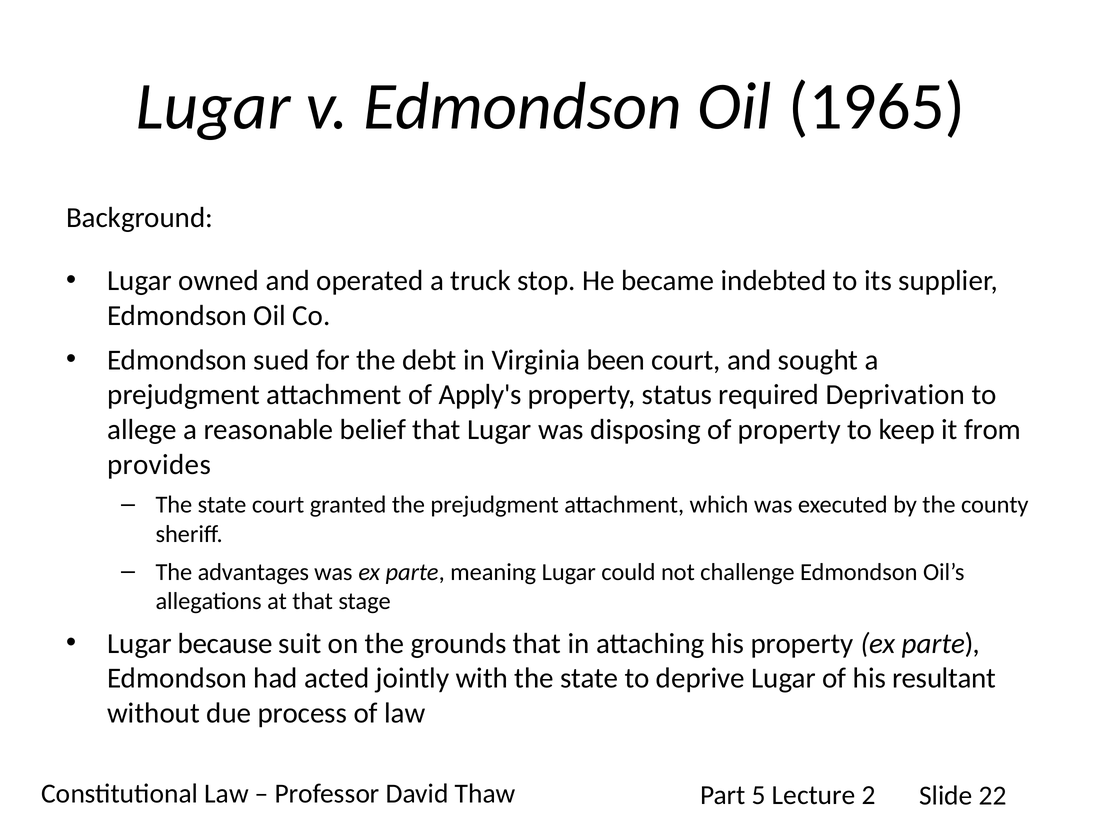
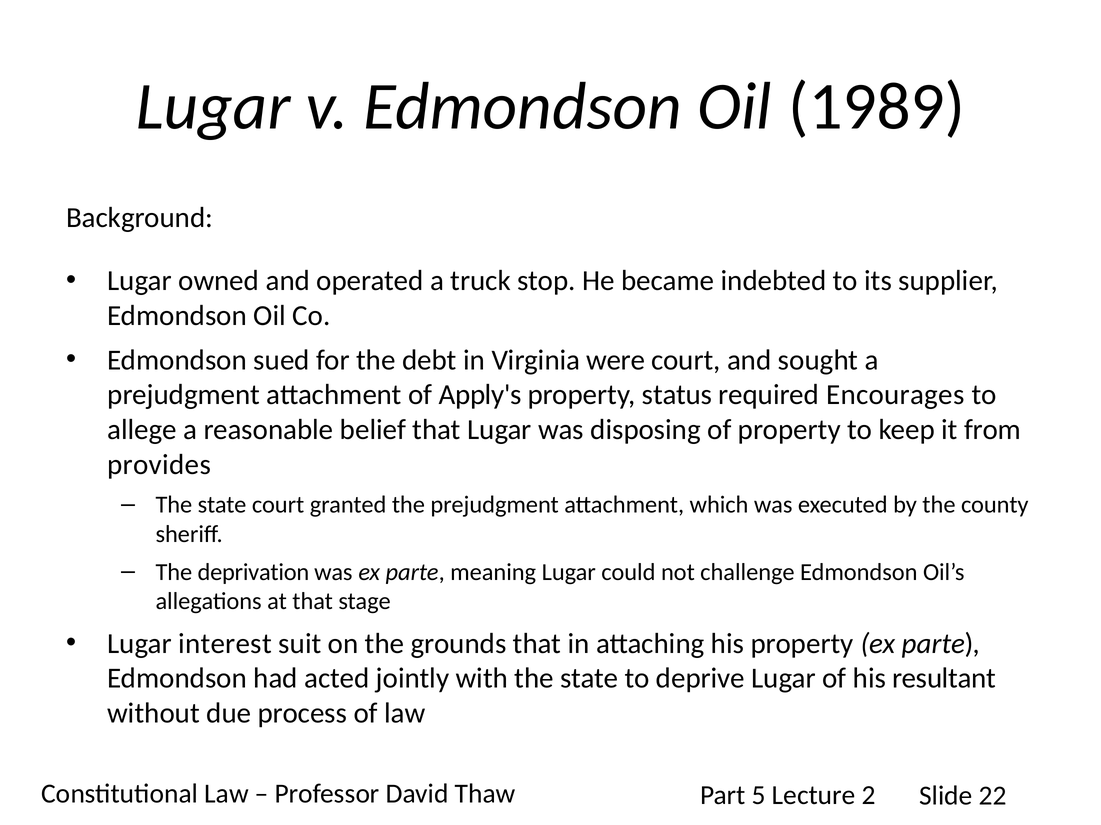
1965: 1965 -> 1989 (877, 107)
been: been -> were (616, 360)
Deprivation: Deprivation -> Encourages (895, 395)
advantages: advantages -> deprivation (253, 573)
because: because -> interest (225, 644)
